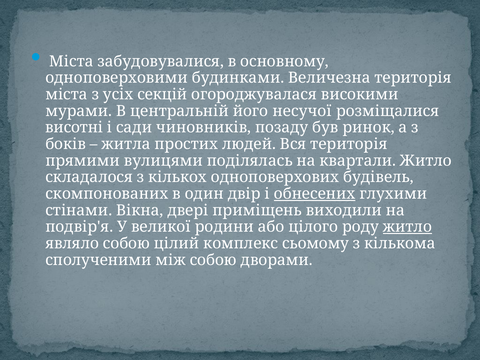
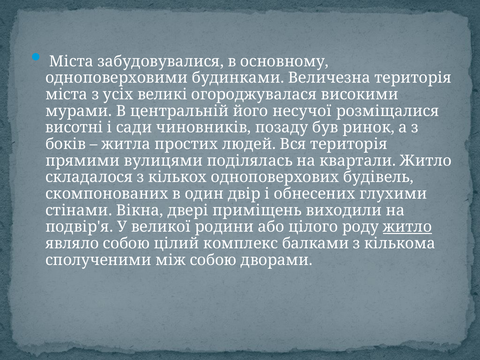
секцій: секцій -> великі (162, 94)
обнесених underline: present -> none (315, 194)
сьомому: сьомому -> балками (316, 243)
